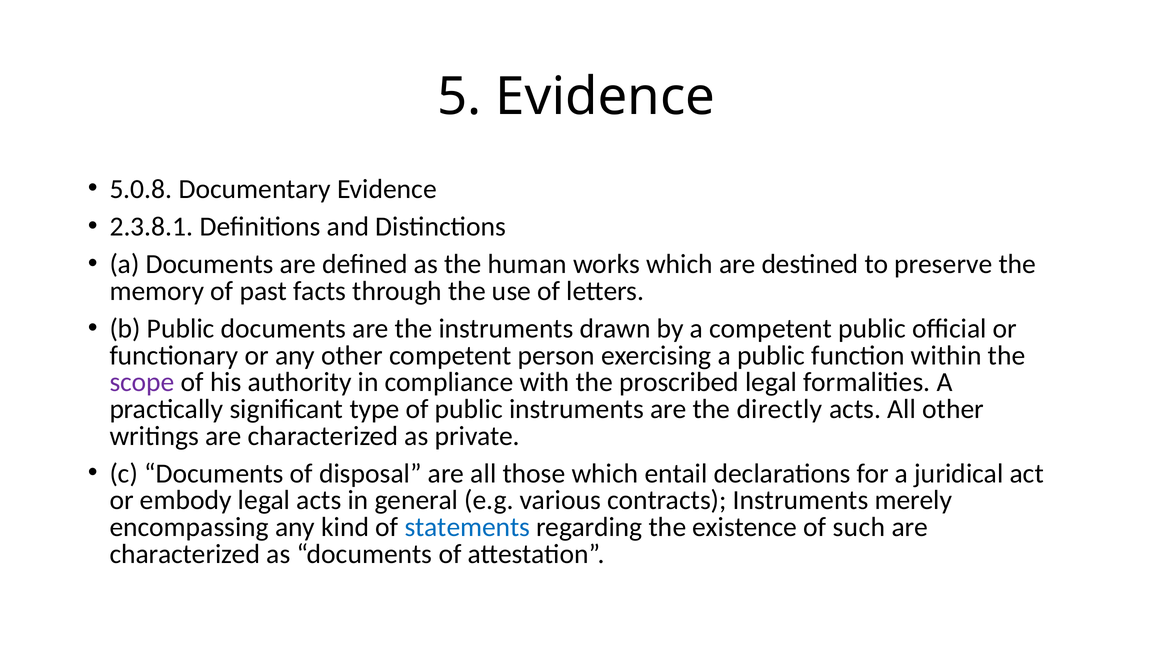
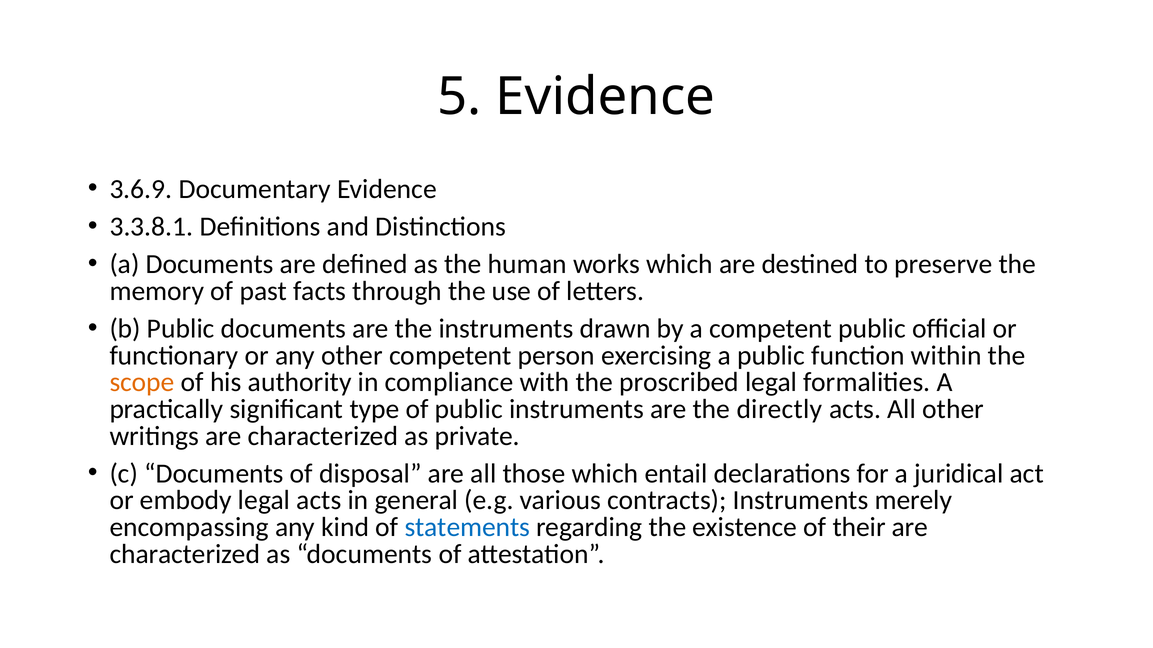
5.0.8: 5.0.8 -> 3.6.9 (141, 189)
2.3.8.1: 2.3.8.1 -> 3.3.8.1 (151, 227)
scope colour: purple -> orange (142, 383)
such: such -> their (859, 528)
